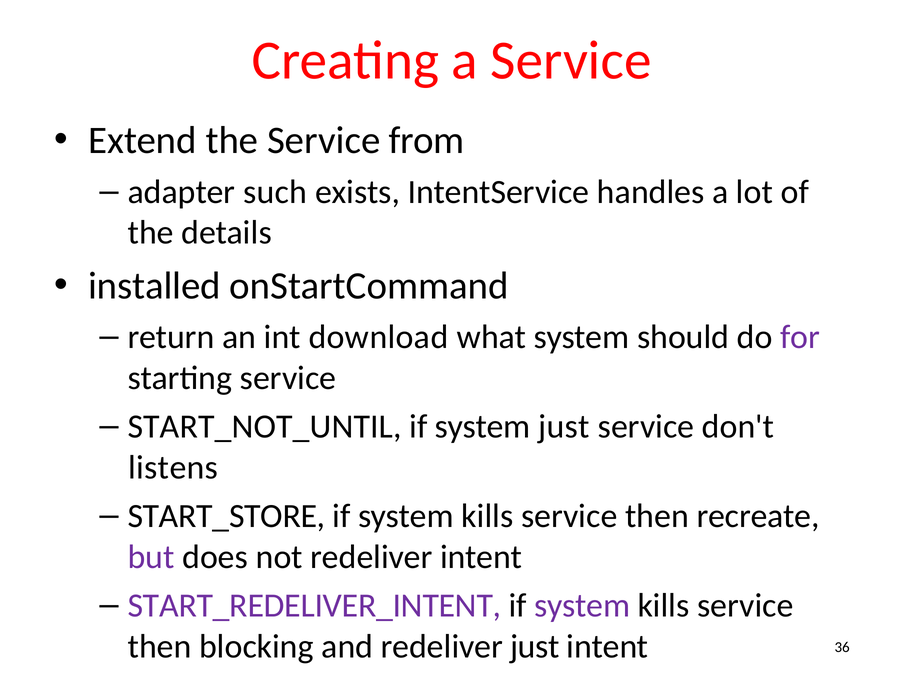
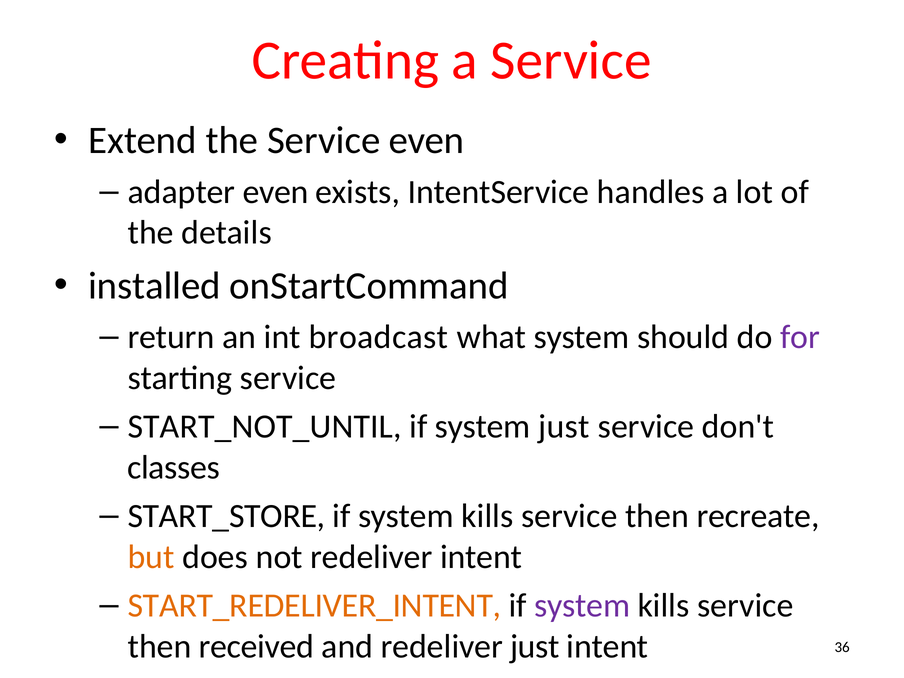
Service from: from -> even (427, 141)
adapter such: such -> even (276, 192)
download: download -> broadcast (379, 337)
listens: listens -> classes (174, 467)
but colour: purple -> orange (151, 557)
START_REDELIVER_INTENT colour: purple -> orange (314, 606)
blocking: blocking -> received (257, 646)
